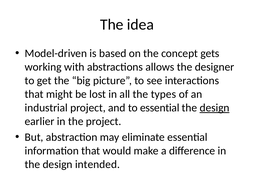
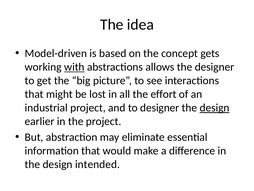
with underline: none -> present (74, 67)
types: types -> effort (164, 94)
to essential: essential -> designer (160, 107)
